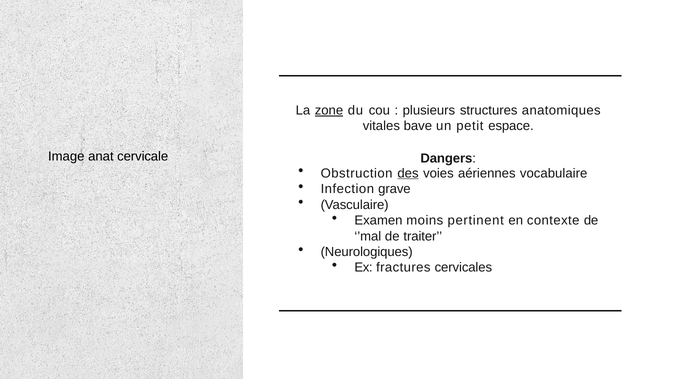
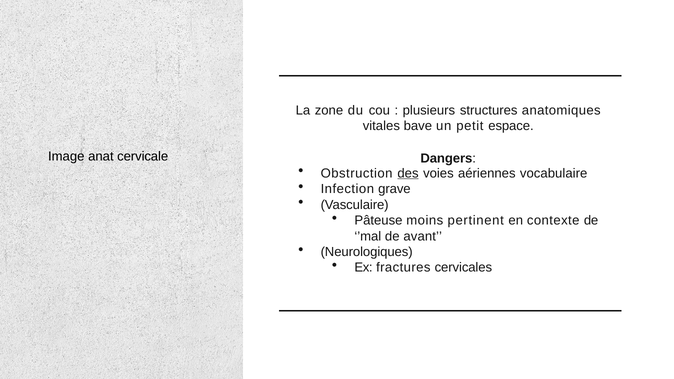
zone underline: present -> none (329, 110)
Examen: Examen -> Pâteuse (378, 221)
traiter: traiter -> avant (423, 236)
